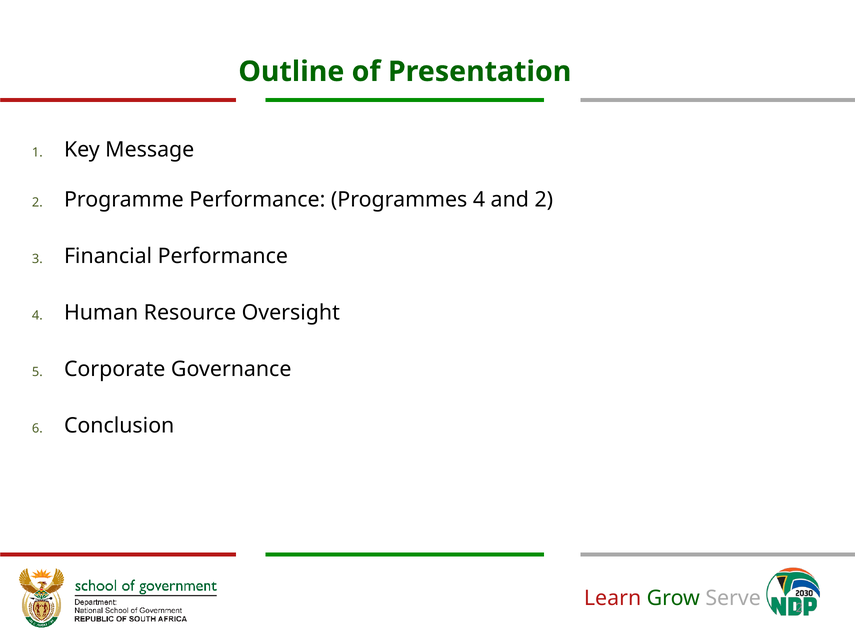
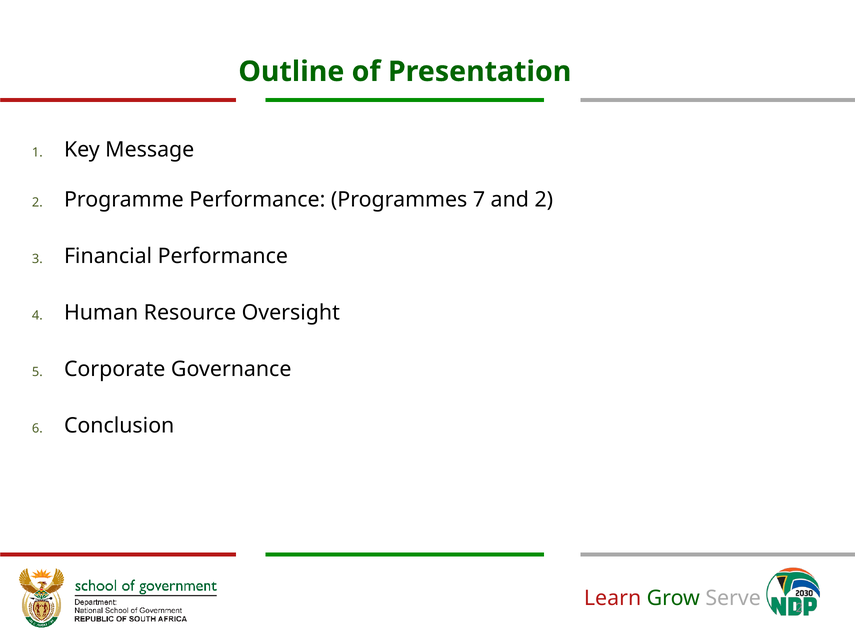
Programmes 4: 4 -> 7 (479, 200)
